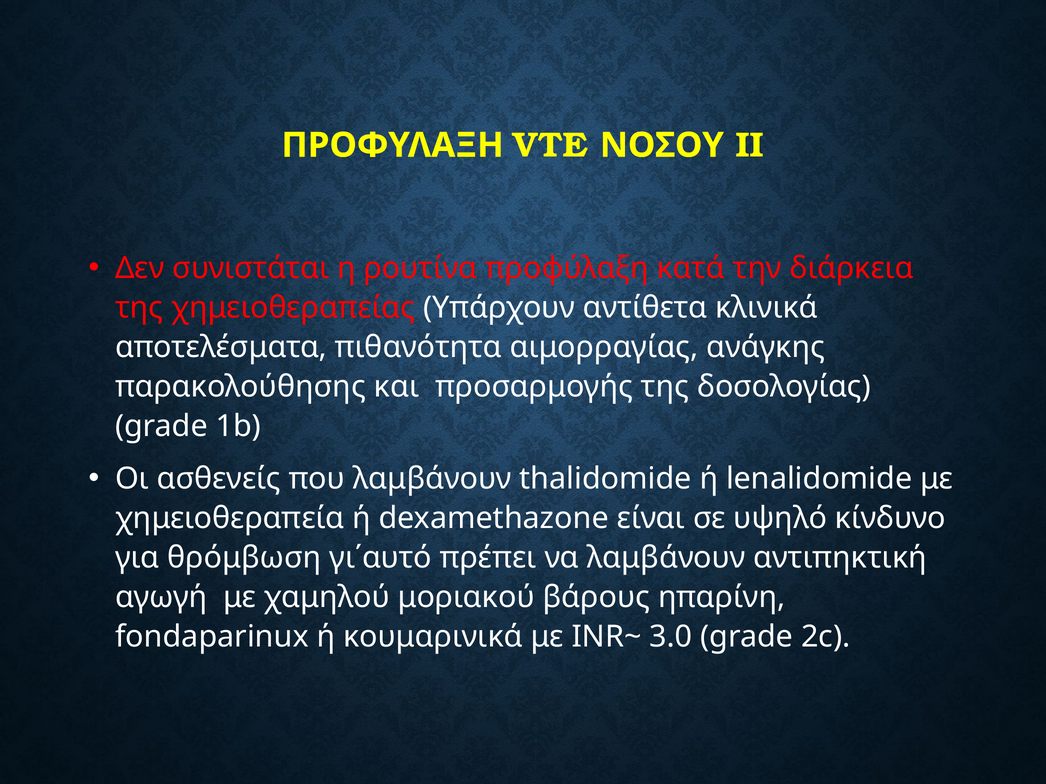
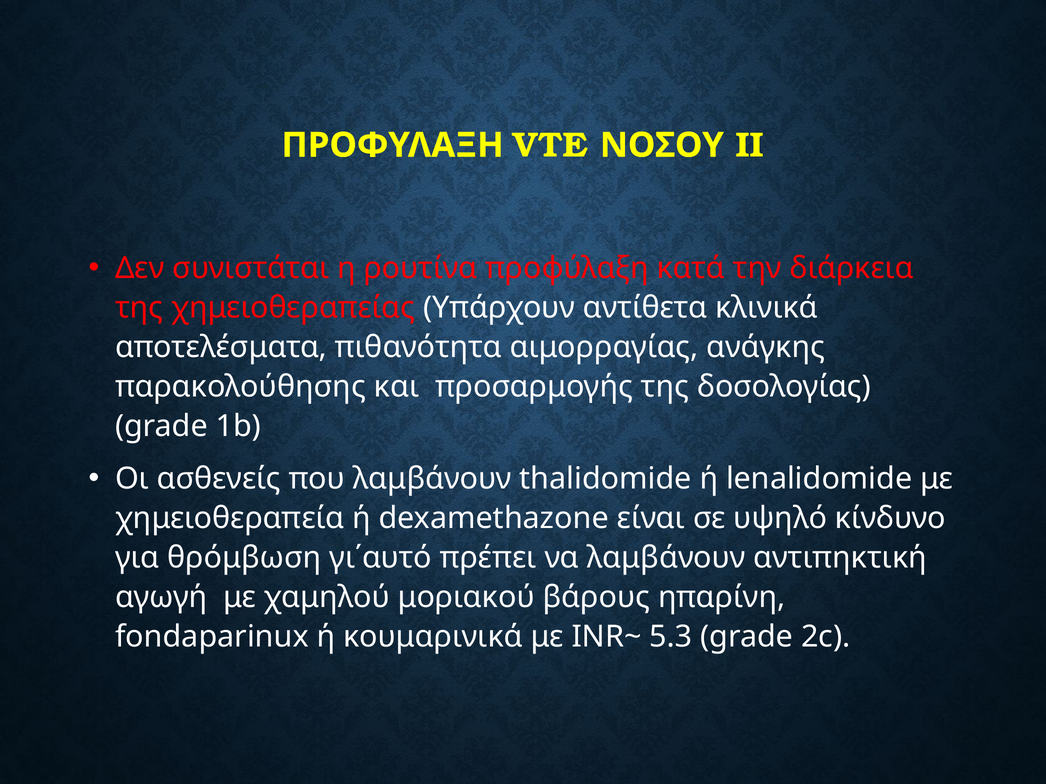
3.0: 3.0 -> 5.3 (671, 637)
